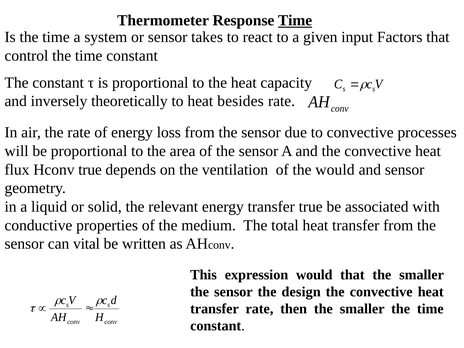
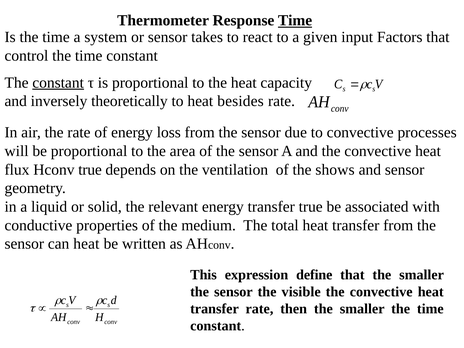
constant underline: none -> present (58, 83)
the would: would -> shows (335, 170)
can vital: vital -> heat (86, 244)
expression would: would -> define (314, 275)
design: design -> visible (301, 292)
